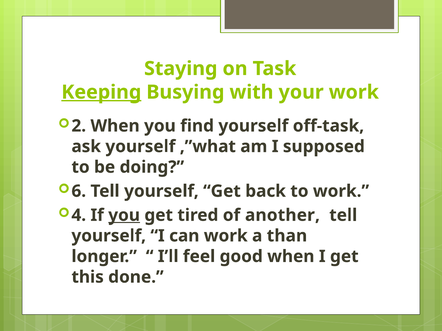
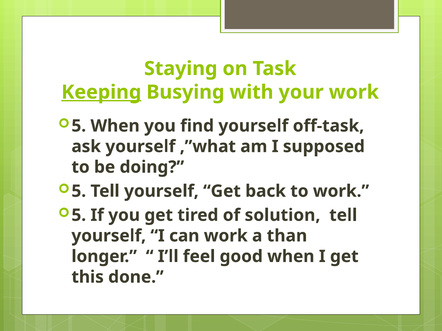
2: 2 -> 5 (79, 126)
6: 6 -> 5 (79, 191)
4: 4 -> 5 (79, 216)
you underline: present -> none (124, 216)
another: another -> solution (283, 216)
